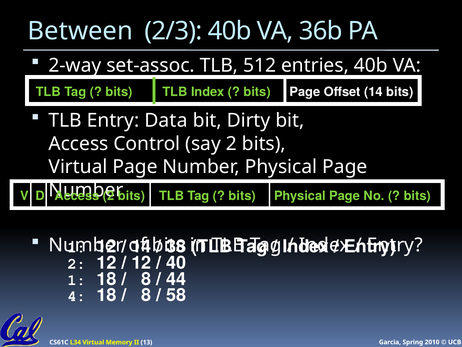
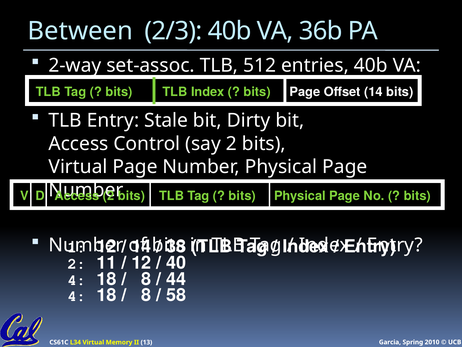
Data: Data -> Stale (166, 120)
2 12: 12 -> 11 (106, 263)
1: 1 -> 4 (77, 280)
